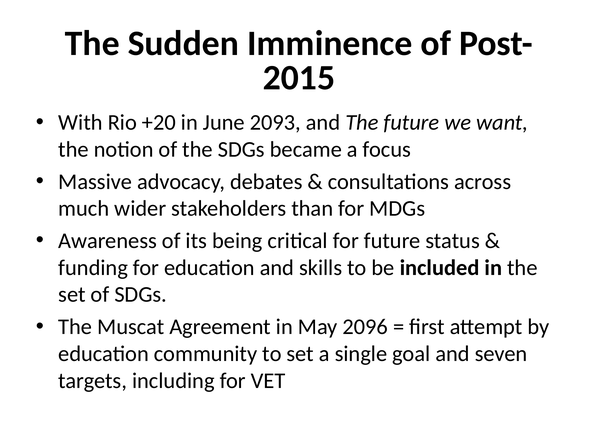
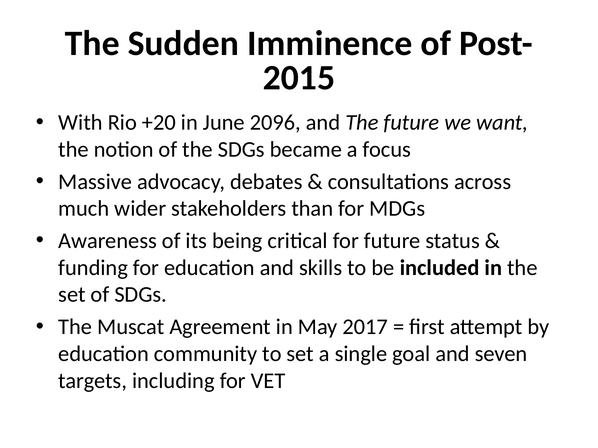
2093: 2093 -> 2096 (275, 123)
2096: 2096 -> 2017 (365, 327)
